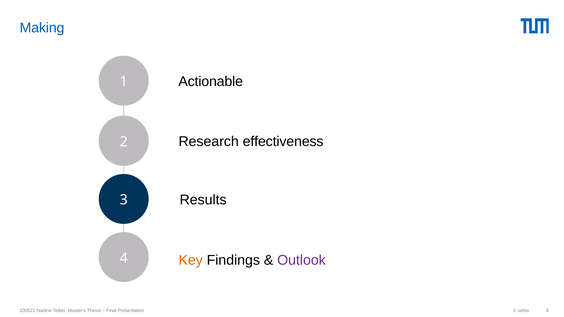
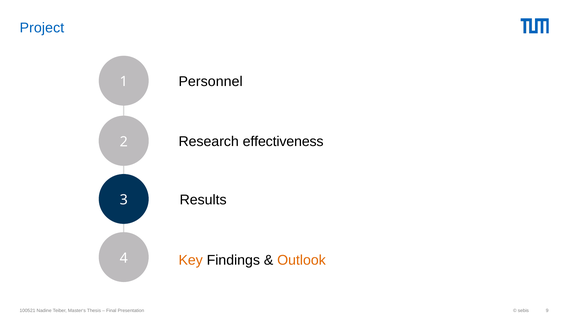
Making: Making -> Project (42, 28)
Actionable: Actionable -> Personnel (211, 82)
Outlook colour: purple -> orange (301, 261)
